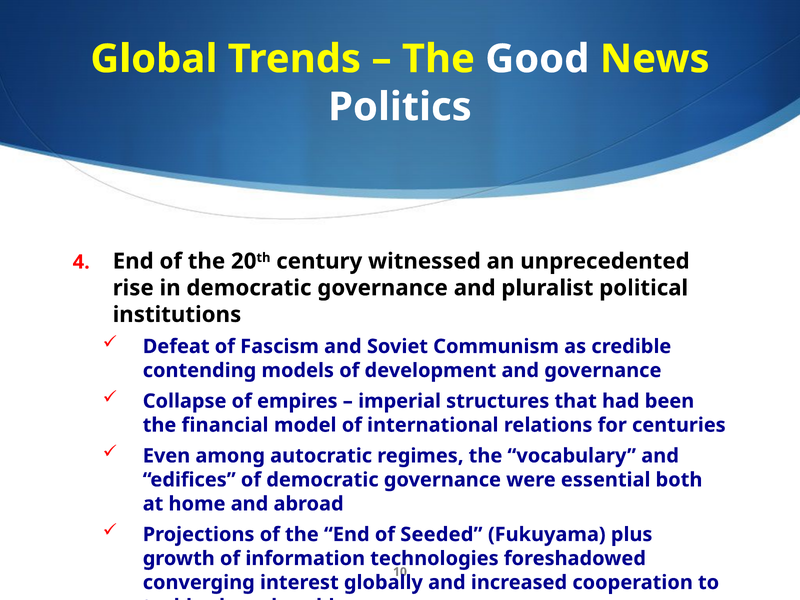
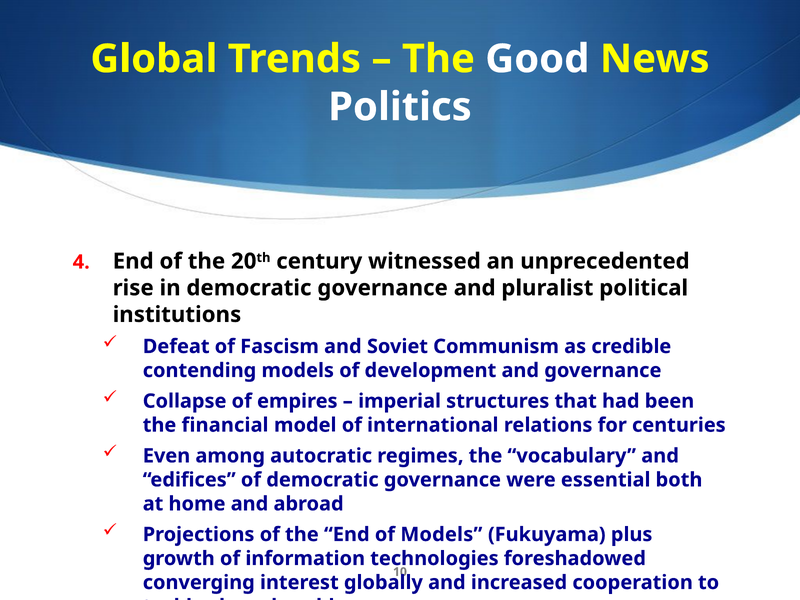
of Seeded: Seeded -> Models (441, 535)
